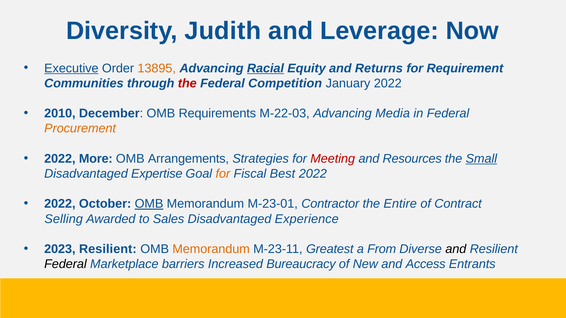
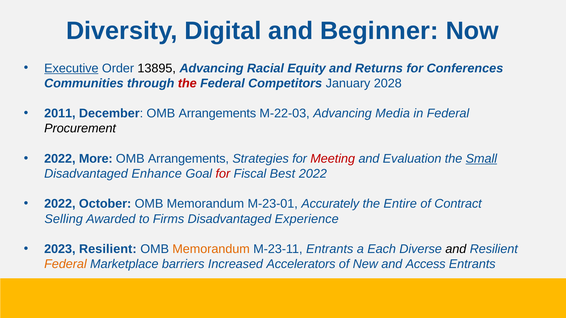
Judith: Judith -> Digital (223, 31)
Leverage: Leverage -> Beginner (379, 31)
13895 colour: orange -> black (157, 68)
Racial underline: present -> none (265, 68)
Requirement: Requirement -> Conferences (465, 68)
Competition: Competition -> Competitors (285, 83)
January 2022: 2022 -> 2028 (388, 83)
2010: 2010 -> 2011 (60, 114)
December OMB Requirements: Requirements -> Arrangements (217, 114)
Procurement colour: orange -> black (80, 129)
Resources: Resources -> Evaluation (412, 159)
Expertise: Expertise -> Enhance (157, 174)
for colour: orange -> red (223, 174)
OMB underline: present -> none (149, 204)
Contractor: Contractor -> Accurately (330, 204)
Sales: Sales -> Firms (169, 219)
M-23-11 Greatest: Greatest -> Entrants (330, 249)
From: From -> Each (382, 249)
Federal colour: black -> orange (65, 264)
Bureaucracy: Bureaucracy -> Accelerators (301, 264)
